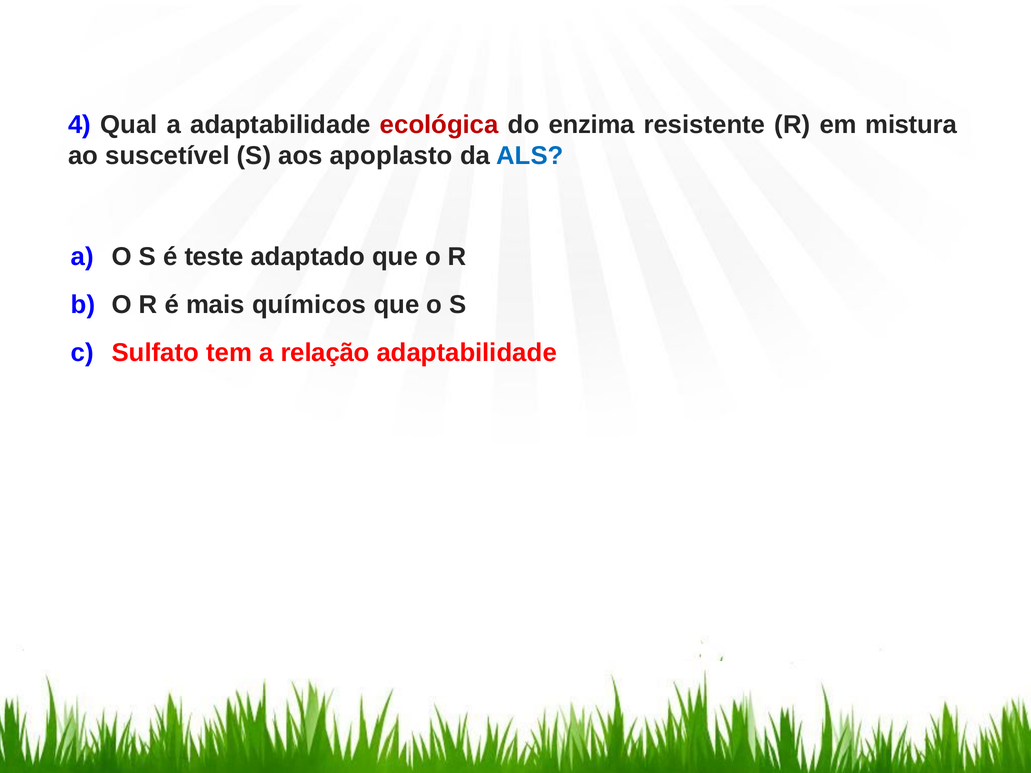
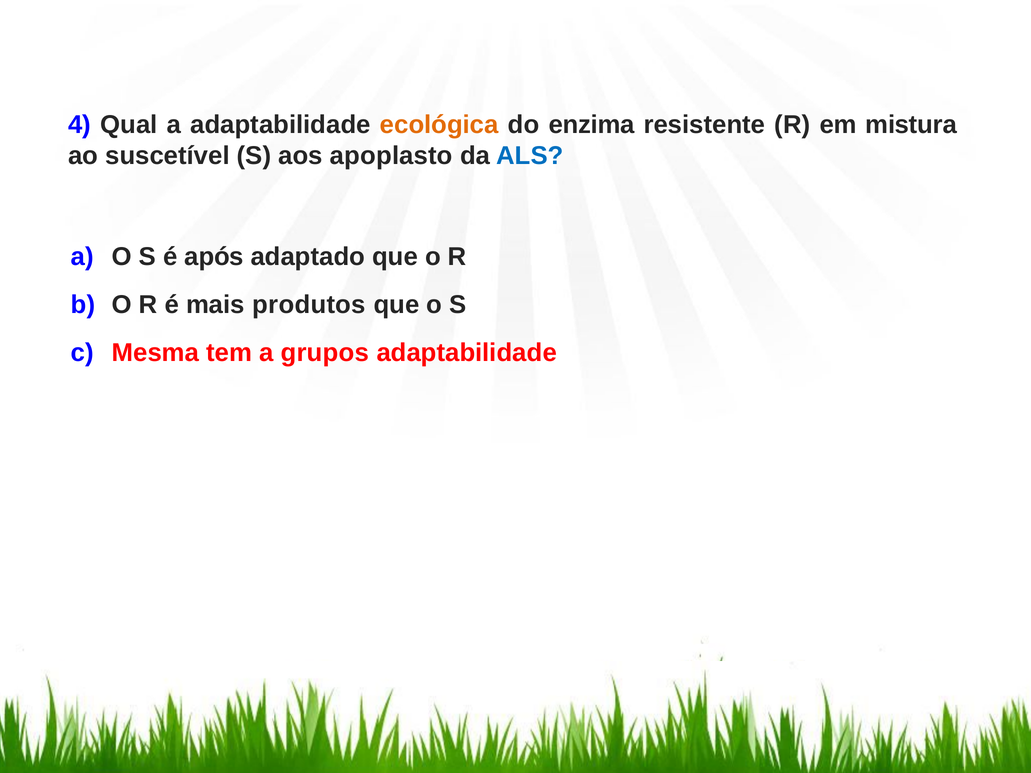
ecológica colour: red -> orange (439, 125)
teste: teste -> após (214, 257)
químicos: químicos -> produtos (309, 305)
Sulfato: Sulfato -> Mesma (155, 353)
relação: relação -> grupos (325, 353)
